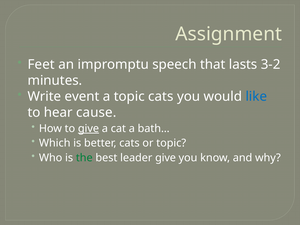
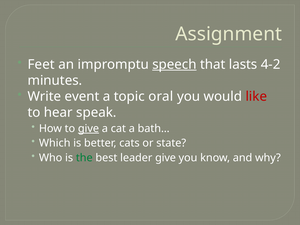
speech underline: none -> present (174, 64)
3-2: 3-2 -> 4-2 (271, 64)
topic cats: cats -> oral (161, 96)
like colour: blue -> red (256, 96)
cause: cause -> speak (96, 112)
or topic: topic -> state (171, 143)
